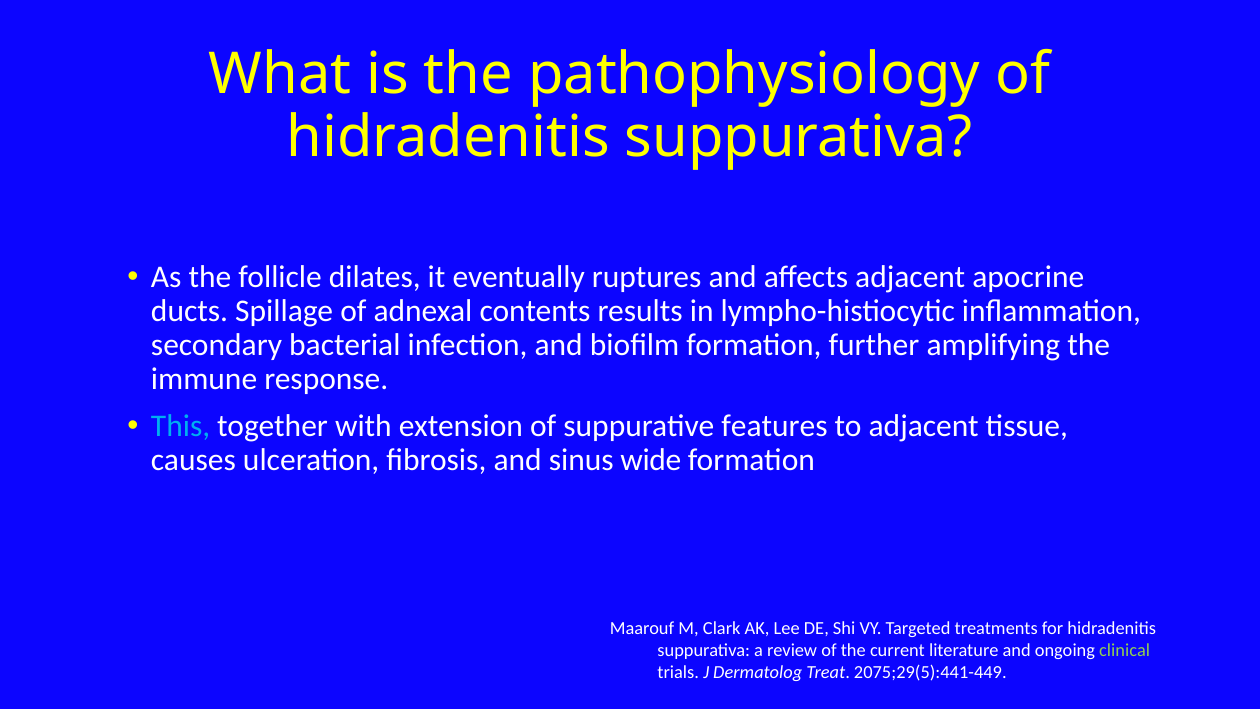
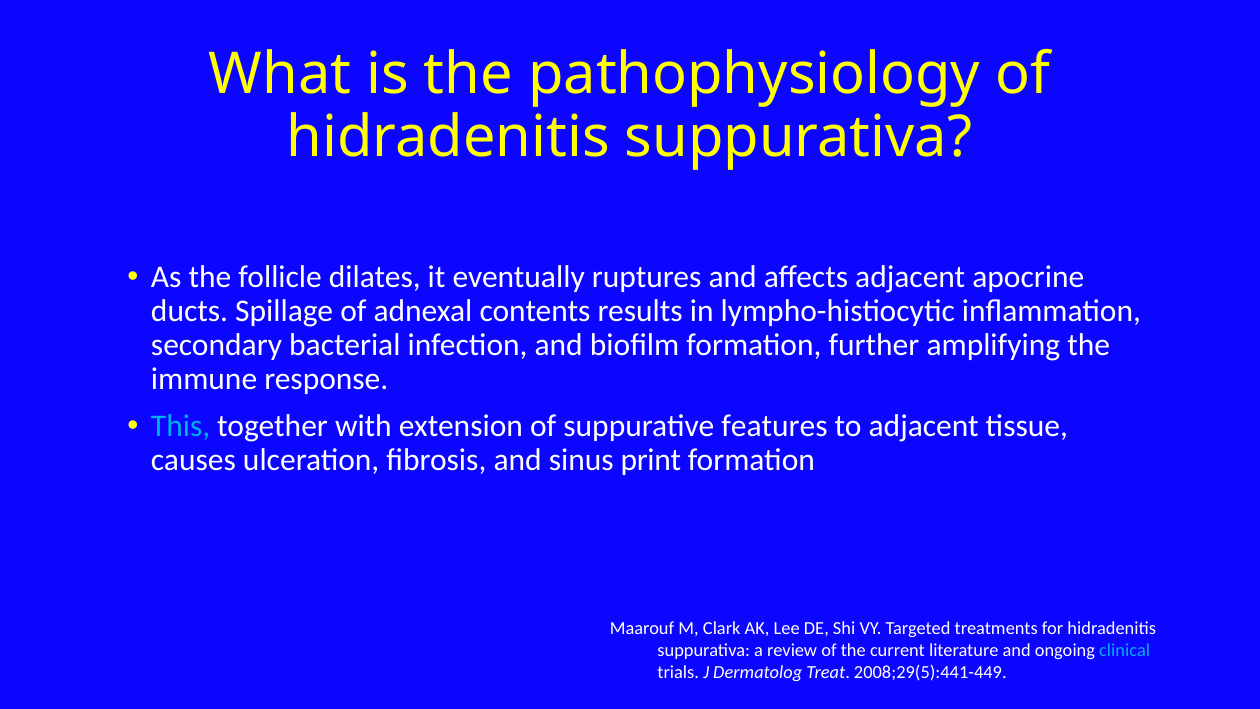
wide: wide -> print (651, 460)
clinical colour: light green -> light blue (1125, 650)
2075;29(5):441-449: 2075;29(5):441-449 -> 2008;29(5):441-449 (930, 672)
